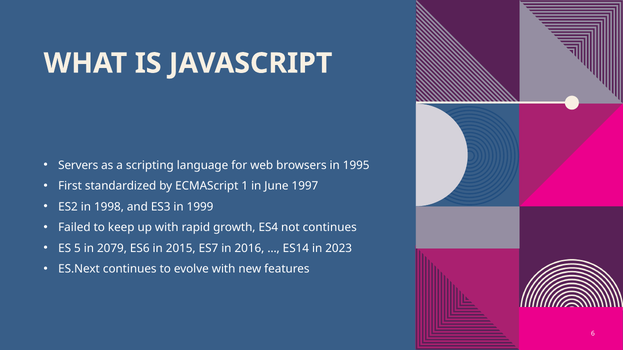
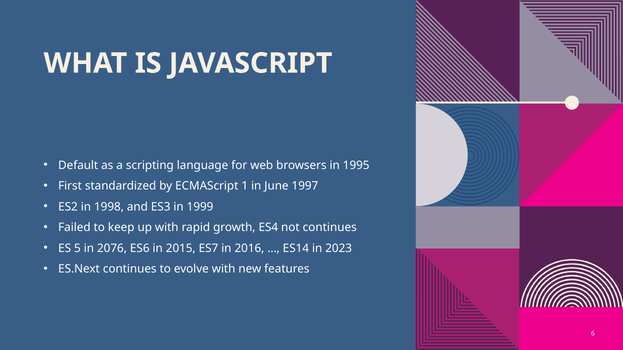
Servers: Servers -> Default (78, 165)
2079: 2079 -> 2076 (112, 249)
